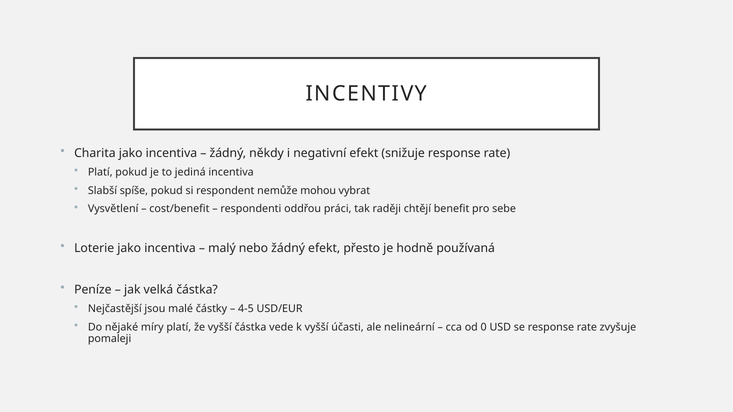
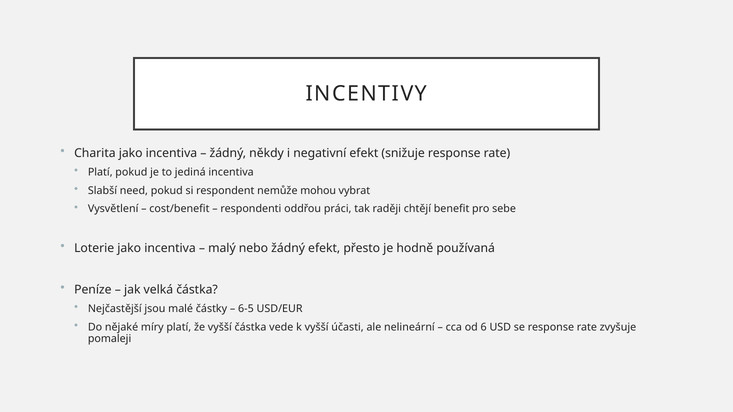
spíše: spíše -> need (134, 191)
4-5: 4-5 -> 6-5 (246, 309)
0: 0 -> 6 (484, 327)
